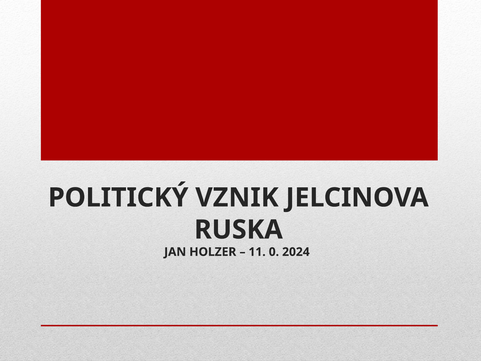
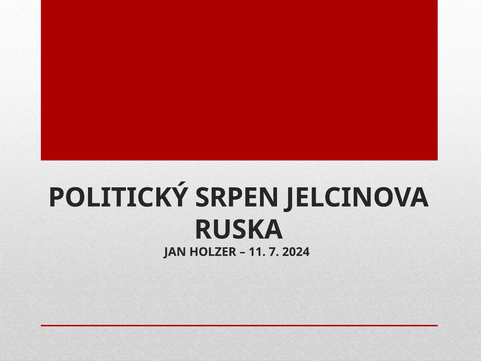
VZNIK: VZNIK -> SRPEN (237, 198)
0: 0 -> 7 (274, 252)
